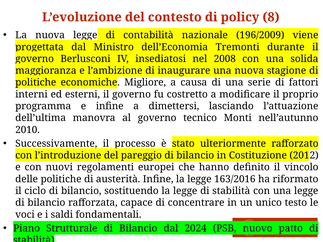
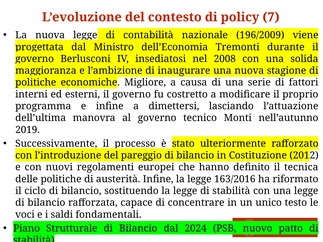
8: 8 -> 7 (271, 17)
2010: 2010 -> 2019 (28, 130)
vincolo: vincolo -> tecnica (301, 167)
